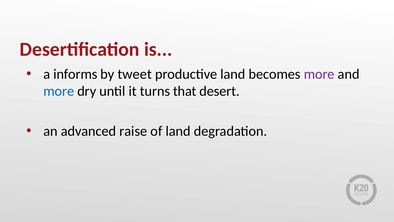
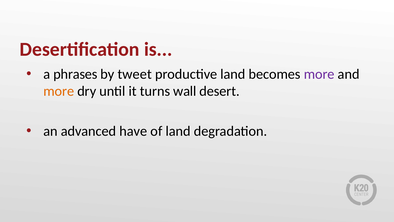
informs: informs -> phrases (75, 74)
more colour: blue -> orange (59, 91)
that: that -> wall (185, 91)
raise: raise -> have (133, 131)
